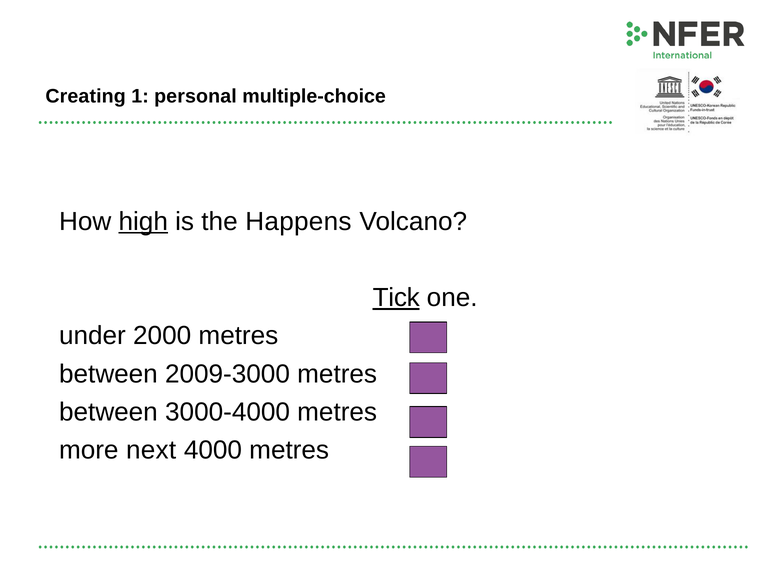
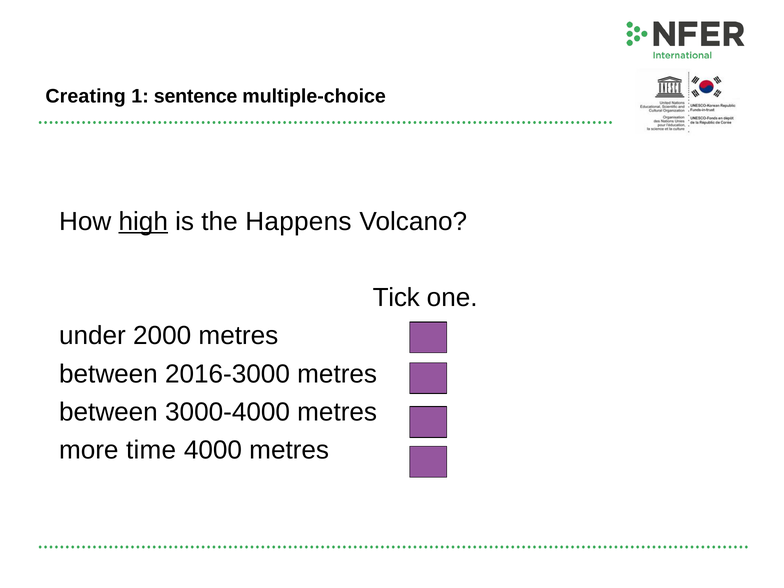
personal: personal -> sentence (196, 96)
Tick underline: present -> none (396, 298)
2009-3000: 2009-3000 -> 2016-3000 (227, 374)
next: next -> time (151, 450)
